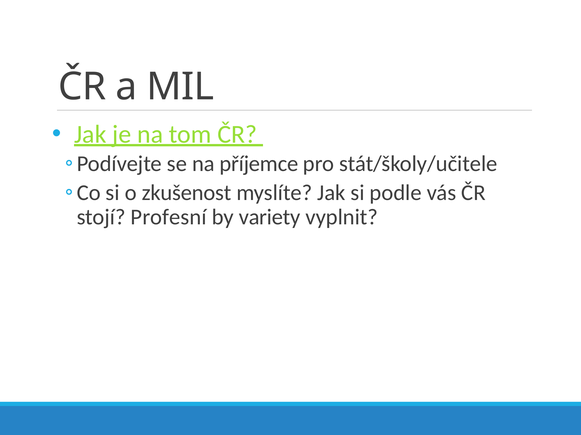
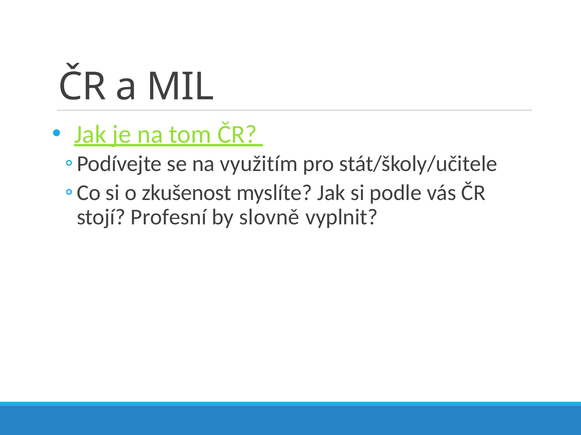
příjemce: příjemce -> využitím (259, 164)
variety: variety -> slovně (269, 218)
